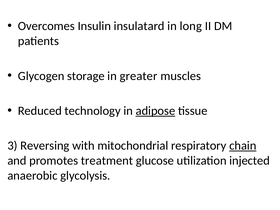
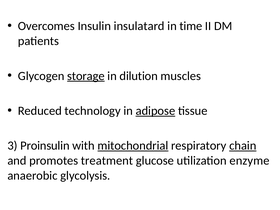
long: long -> time (191, 26)
storage underline: none -> present (86, 76)
greater: greater -> dilution (139, 76)
Reversing: Reversing -> Proinsulin (45, 146)
mitochondrial underline: none -> present (133, 146)
injected: injected -> enzyme (249, 161)
